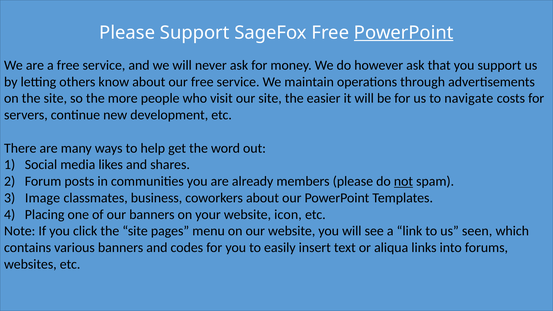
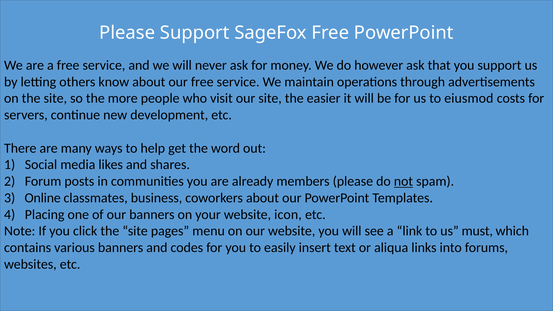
PowerPoint underline: present -> none (404, 33)
navigate: navigate -> eiusmod (469, 98)
Image: Image -> Online (43, 198)
seen: seen -> must (477, 231)
